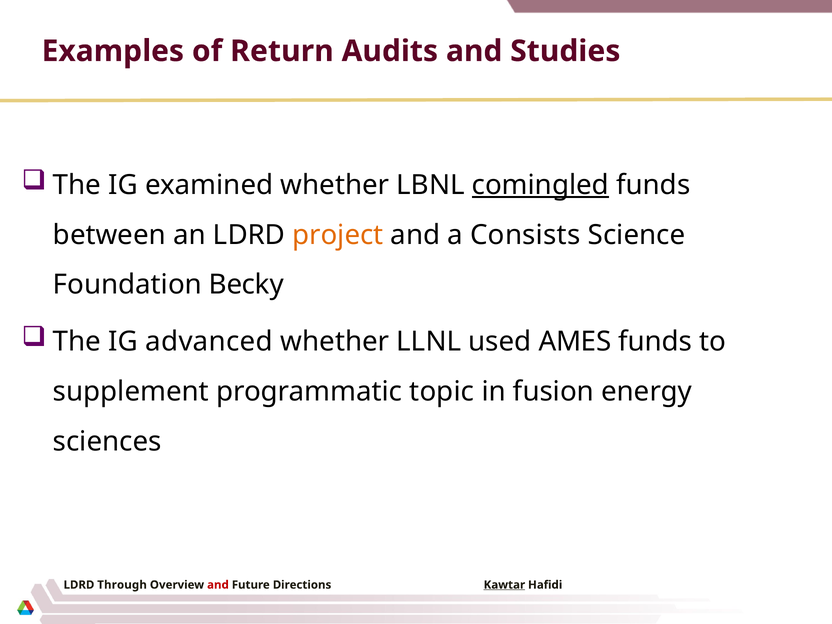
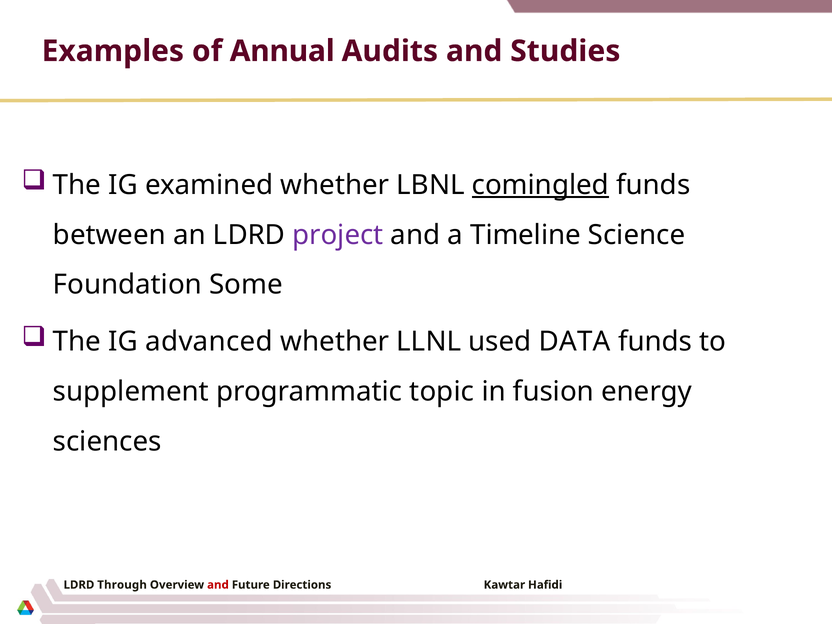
Return: Return -> Annual (282, 51)
project colour: orange -> purple (338, 235)
Consists: Consists -> Timeline (525, 235)
Becky: Becky -> Some (246, 285)
AMES: AMES -> DATA (575, 342)
Kawtar underline: present -> none (504, 585)
